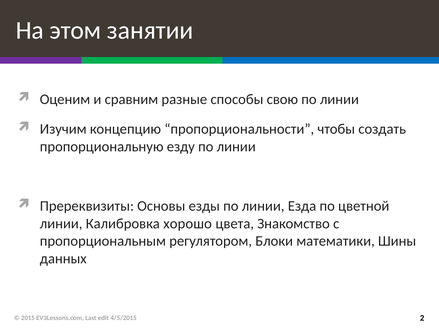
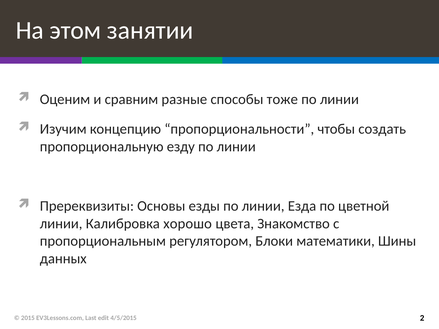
свою: свою -> тоже (282, 99)
